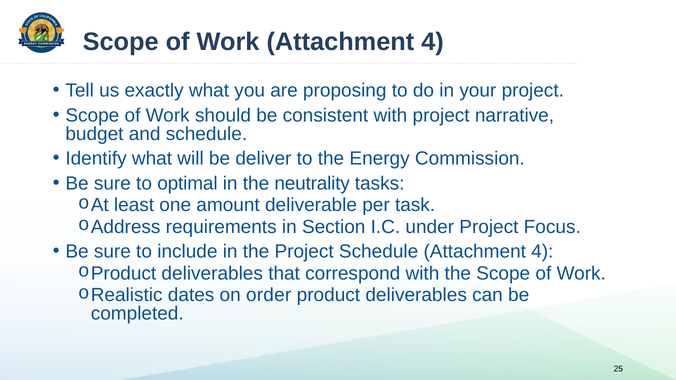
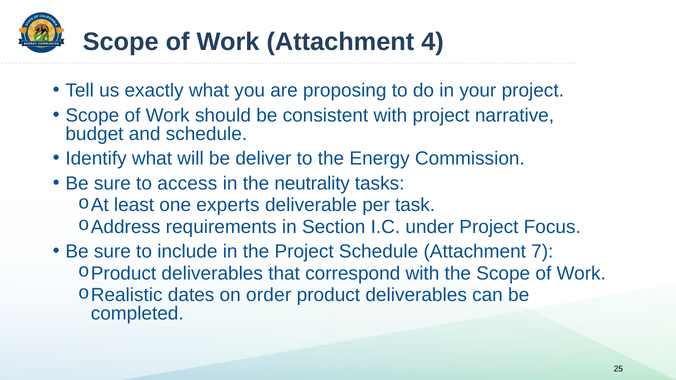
optimal: optimal -> access (187, 184)
amount: amount -> experts (228, 205)
Schedule Attachment 4: 4 -> 7 (542, 252)
